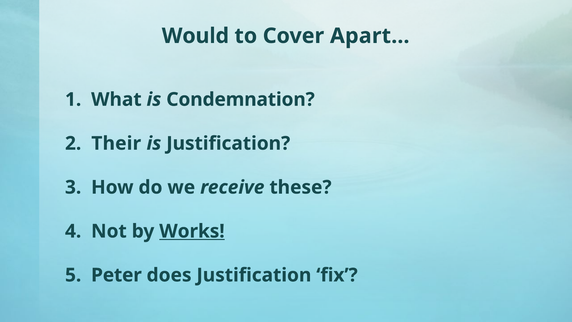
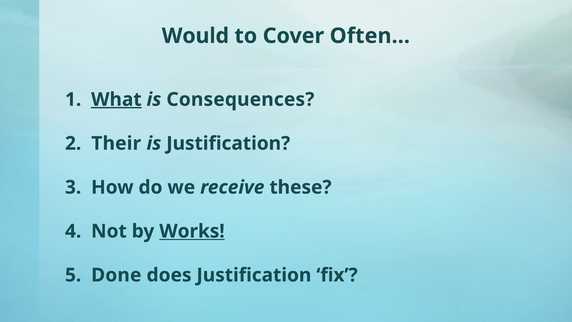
Apart…: Apart… -> Often… (370, 36)
What underline: none -> present (116, 99)
Condemnation: Condemnation -> Consequences (240, 99)
Peter: Peter -> Done (116, 275)
